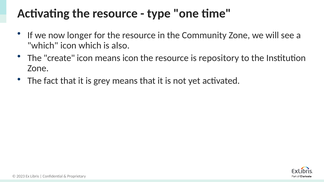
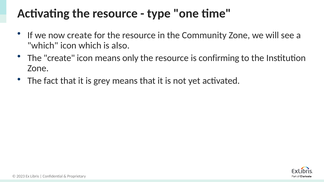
now longer: longer -> create (80, 35)
means icon: icon -> only (130, 58)
repository: repository -> confirming (219, 58)
